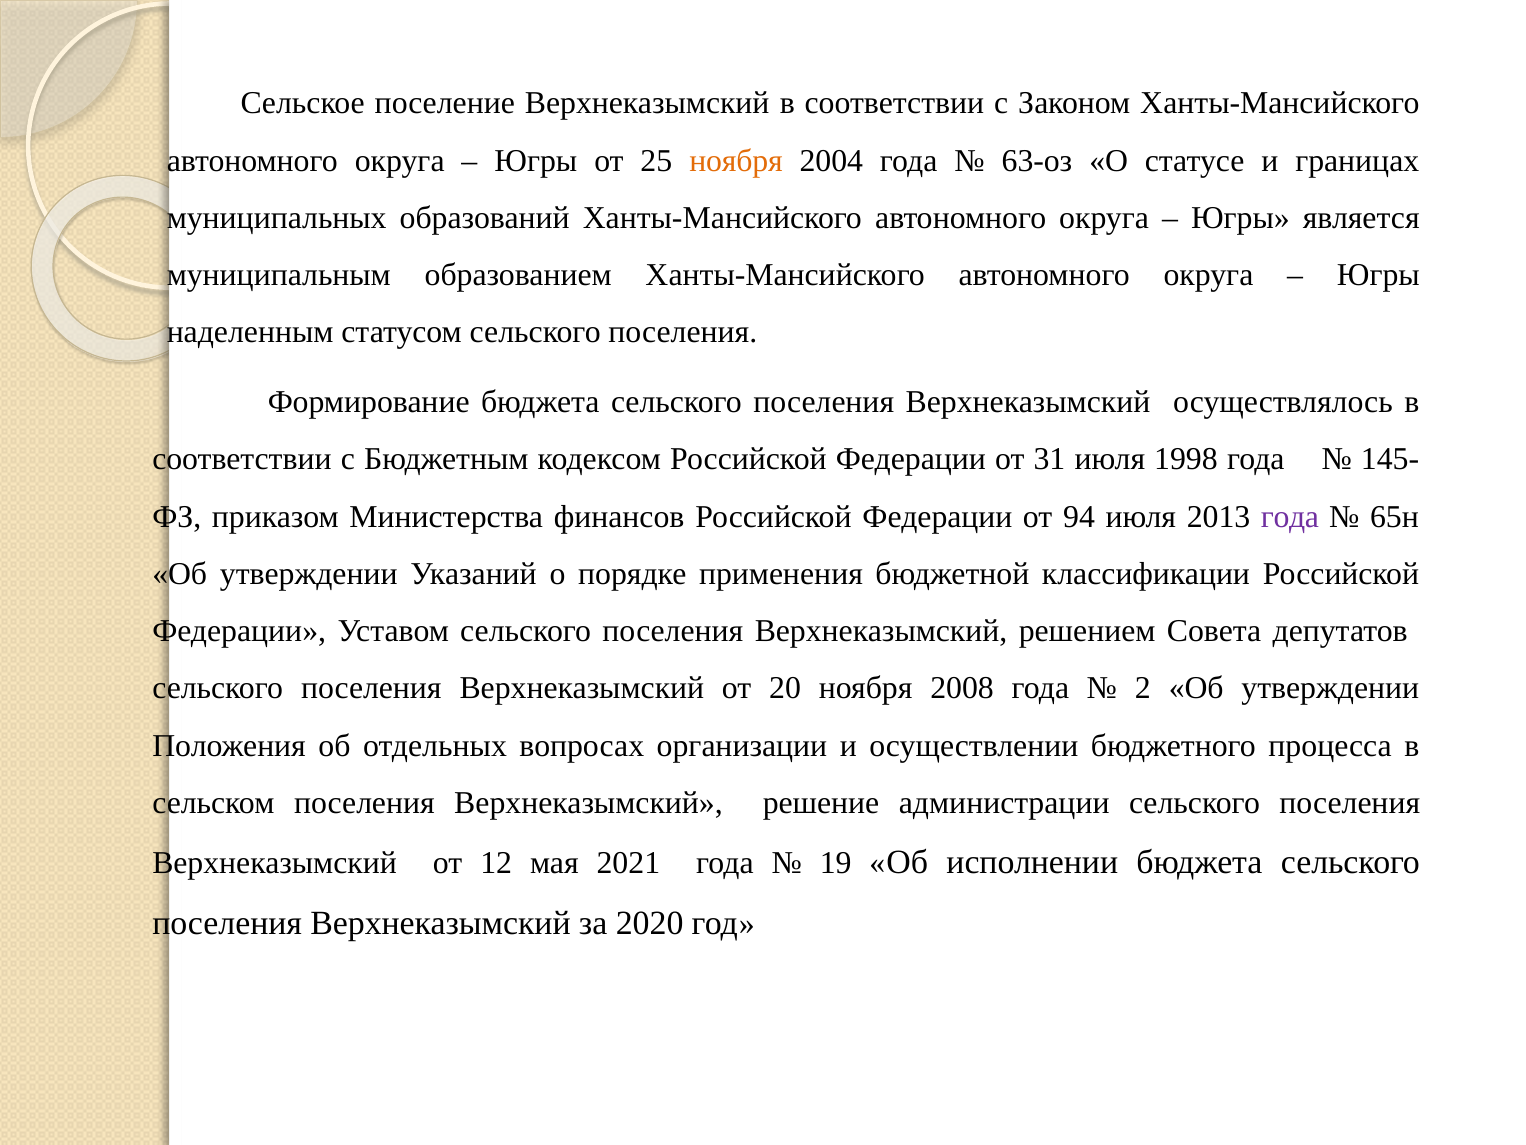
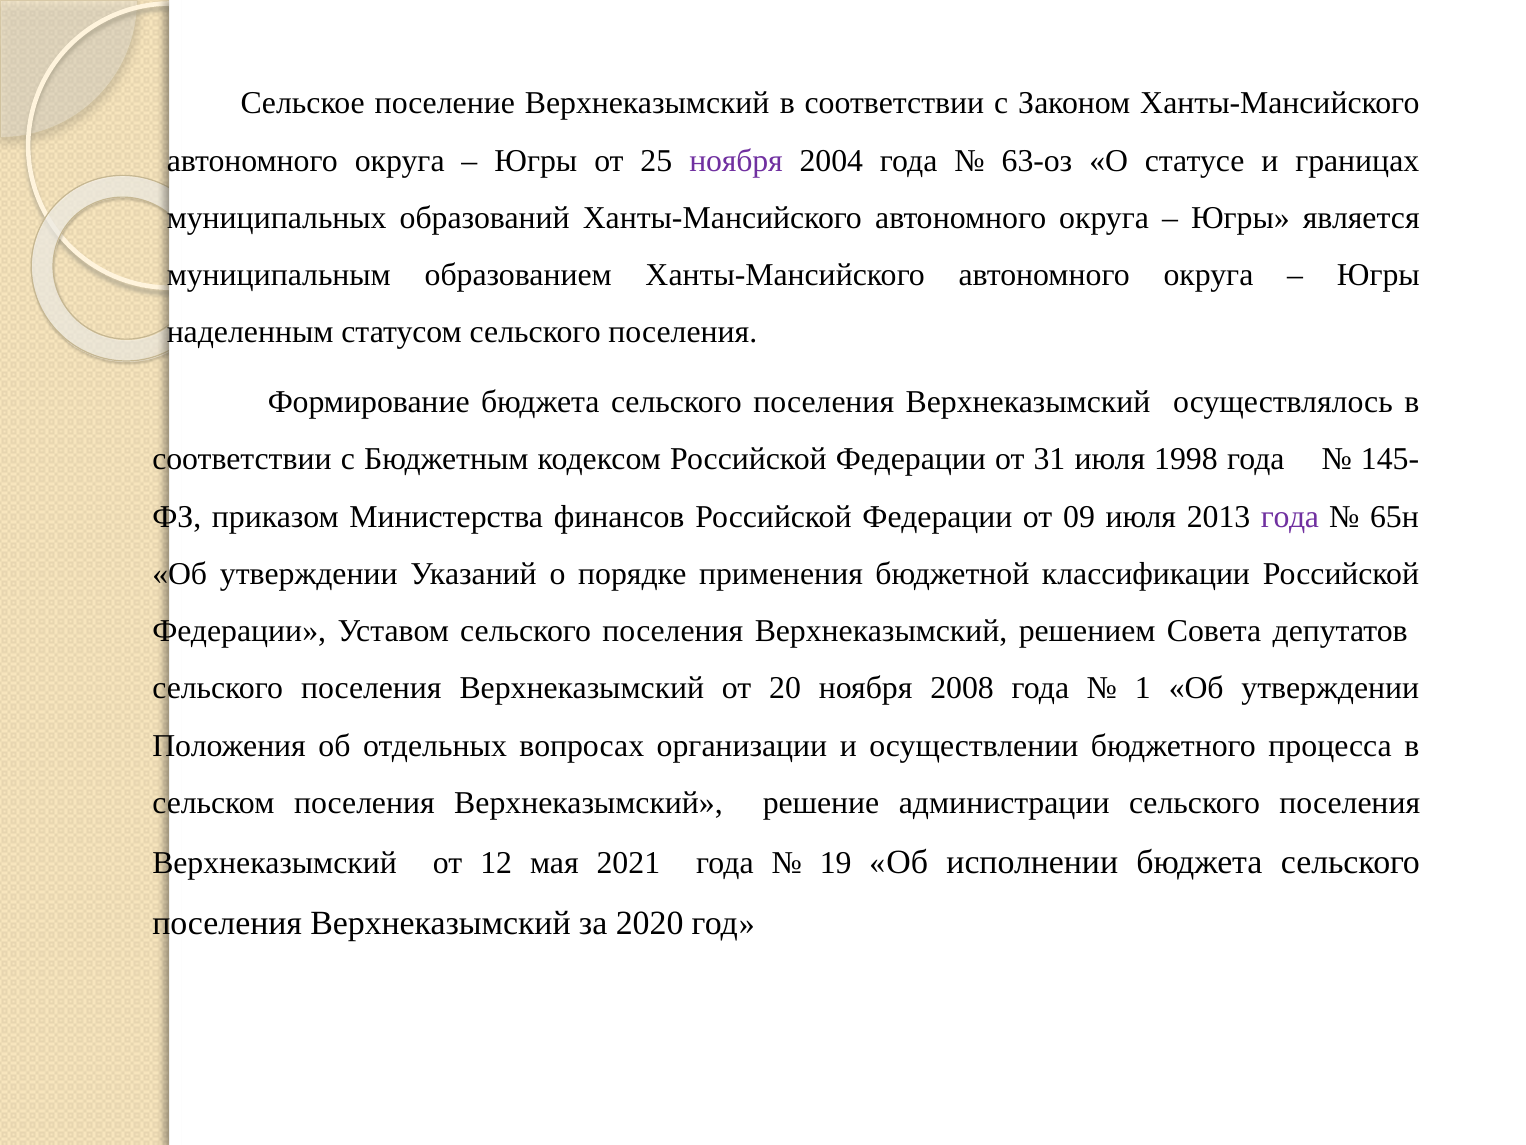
ноября colour: orange -> purple (736, 161)
94: 94 -> 09 (1079, 516)
2: 2 -> 1 (1143, 688)
